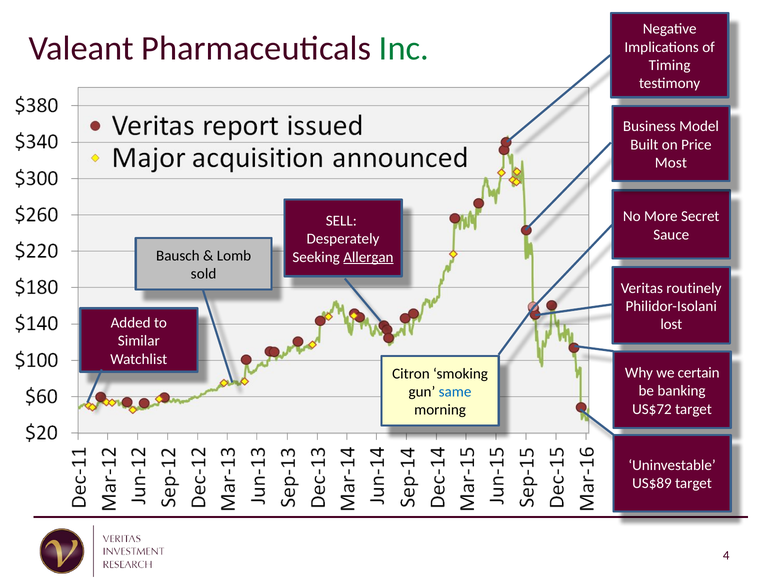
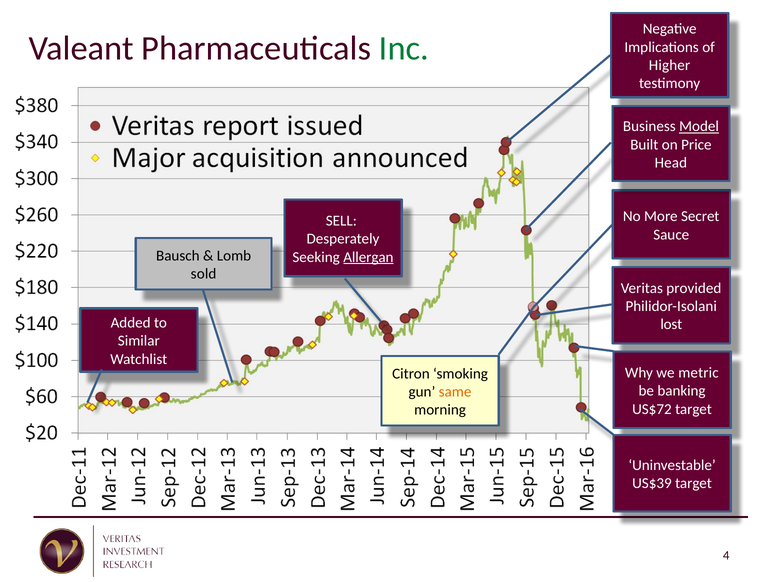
Timing: Timing -> Higher (670, 65)
Model underline: none -> present (699, 127)
Most: Most -> Head (671, 163)
routinely: routinely -> provided (694, 288)
certain: certain -> metric (698, 373)
same colour: blue -> orange (455, 392)
US$89: US$89 -> US$39 (652, 483)
